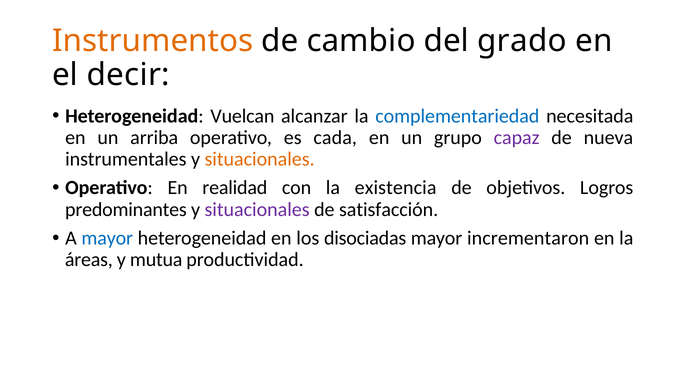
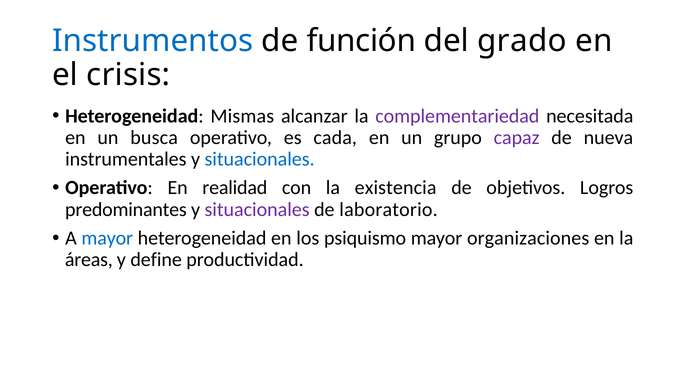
Instrumentos colour: orange -> blue (153, 41)
cambio: cambio -> función (361, 41)
decir: decir -> crisis (128, 75)
Vuelcan: Vuelcan -> Mismas (242, 116)
complementariedad colour: blue -> purple (457, 116)
arriba: arriba -> busca (154, 138)
situacionales colour: orange -> blue (260, 159)
satisfacción: satisfacción -> laboratorio (389, 209)
disociadas: disociadas -> psiquismo (365, 238)
incrementaron: incrementaron -> organizaciones (528, 238)
mutua: mutua -> define (156, 260)
